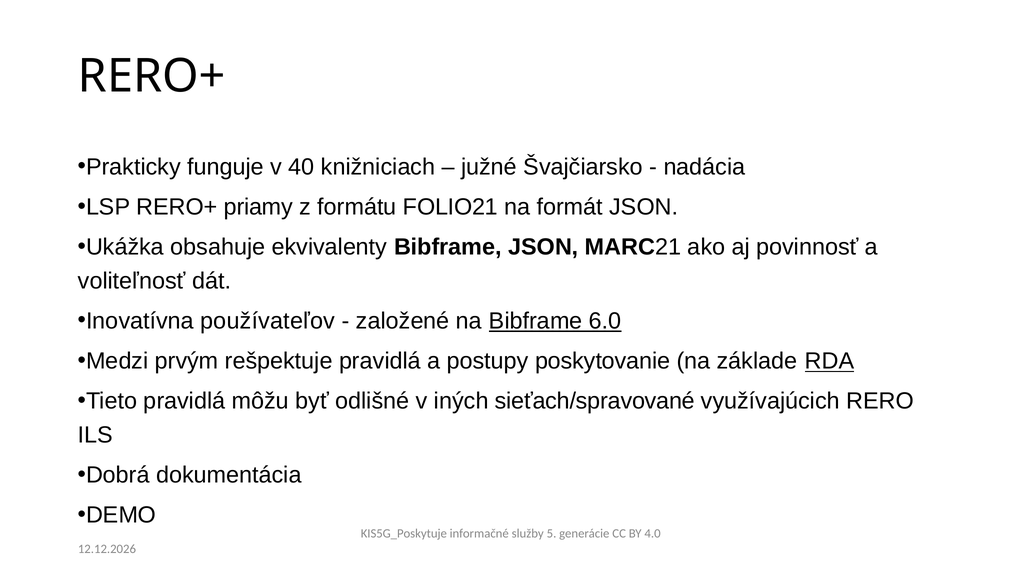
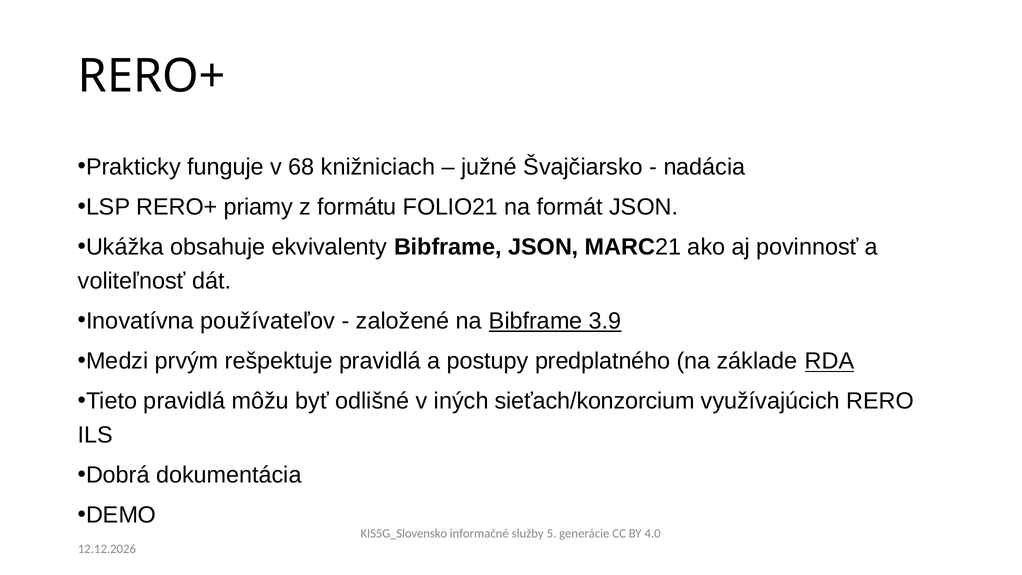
40: 40 -> 68 (301, 167)
6.0: 6.0 -> 3.9 (605, 321)
poskytovanie: poskytovanie -> predplatného (603, 361)
sieťach/spravované: sieťach/spravované -> sieťach/konzorcium (595, 401)
KIS5G_Poskytuje: KIS5G_Poskytuje -> KIS5G_Slovensko (404, 534)
